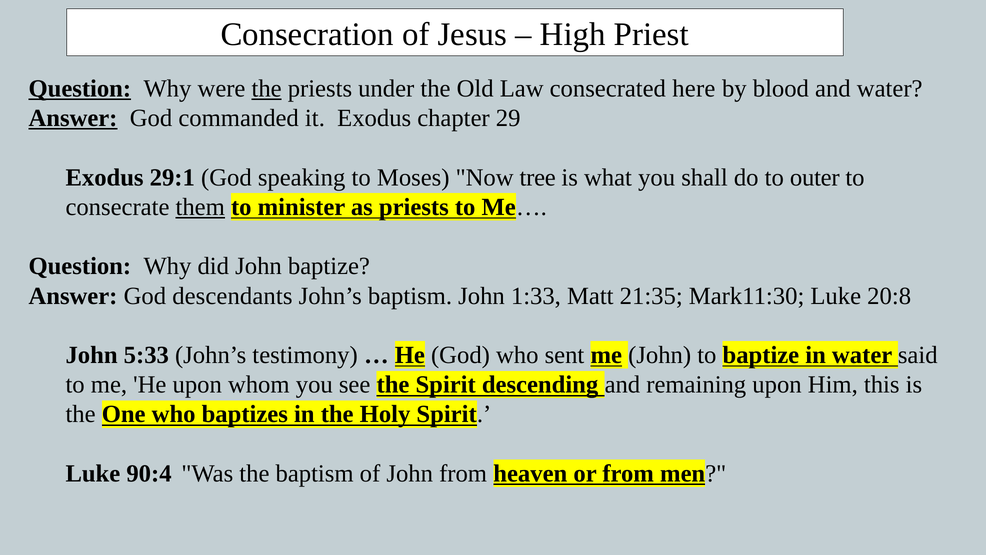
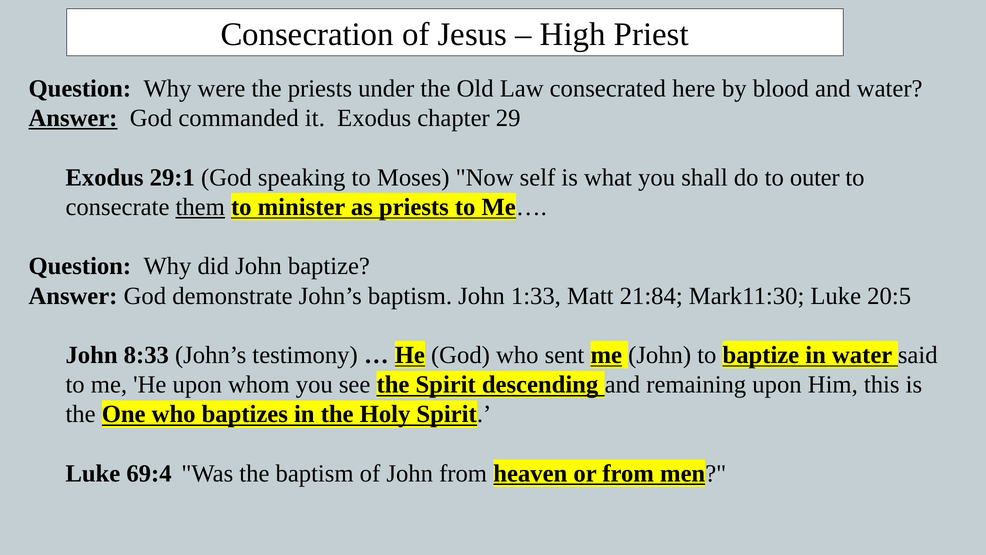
Question underline: present -> none (80, 89)
the underline: present -> none (267, 89)
tree: tree -> self (538, 177)
descendants: descendants -> demonstrate (232, 296)
21:35: 21:35 -> 21:84 (651, 296)
20:8: 20:8 -> 20:5 (889, 296)
5:33: 5:33 -> 8:33 (146, 355)
90:4: 90:4 -> 69:4 (149, 473)
